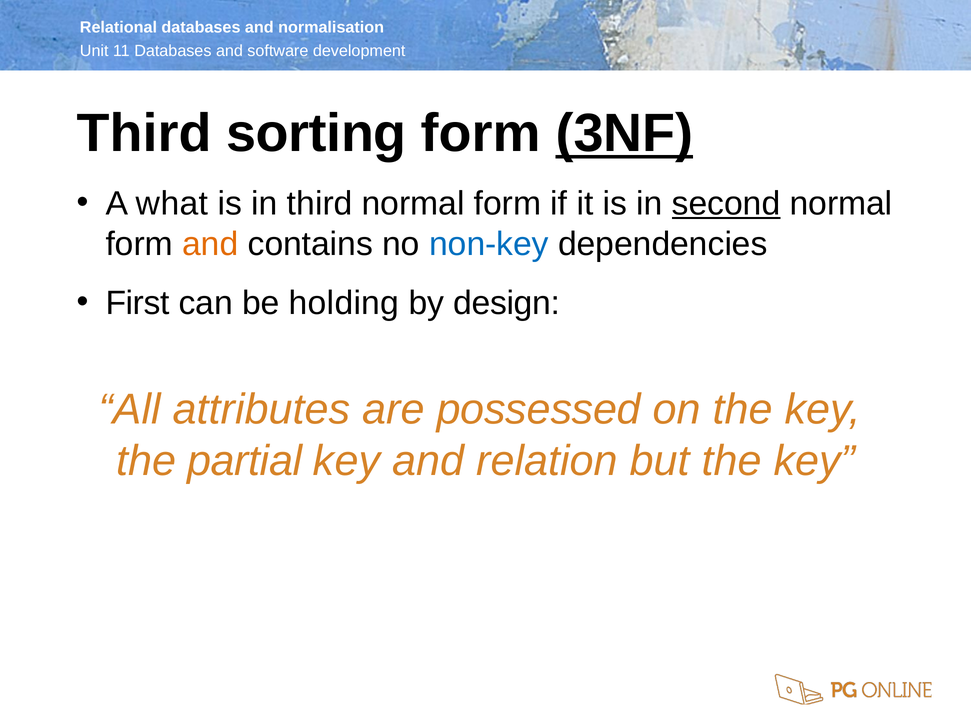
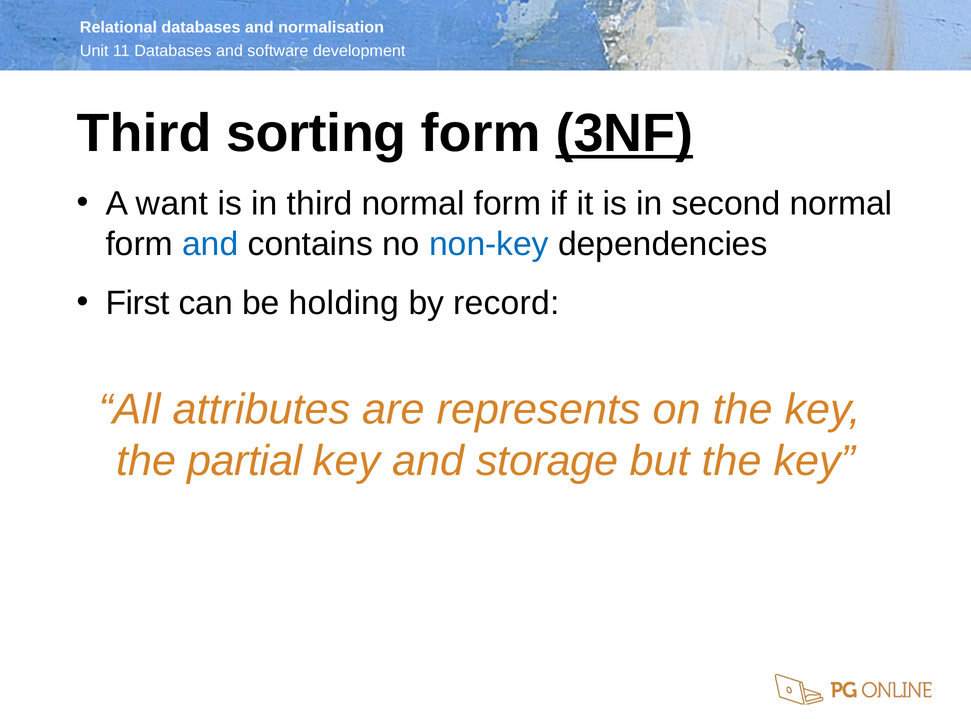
what: what -> want (172, 204)
second underline: present -> none (726, 204)
and colour: orange -> blue (210, 244)
design: design -> record (507, 303)
possessed: possessed -> represents (539, 409)
relation: relation -> storage (547, 461)
